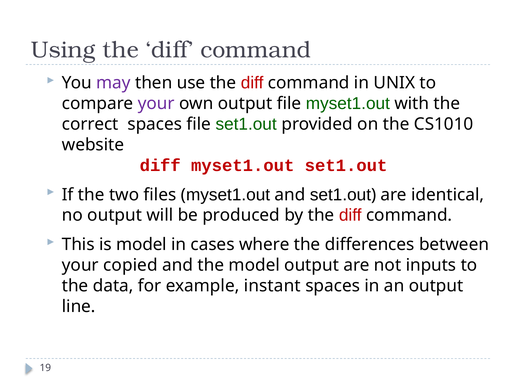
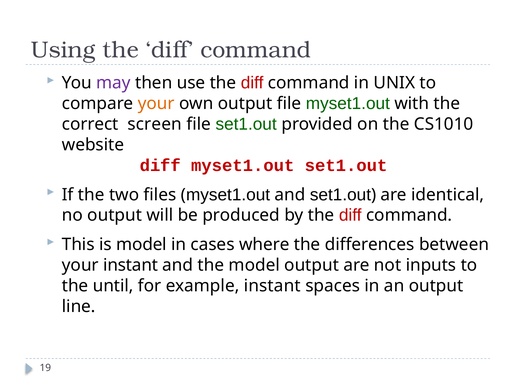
your colour: purple -> orange (156, 104)
correct spaces: spaces -> screen (155, 124)
your copied: copied -> instant (131, 265)
data: data -> until (113, 286)
